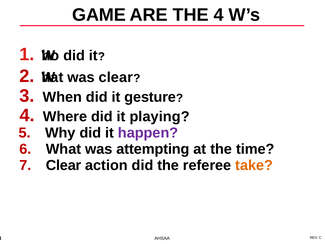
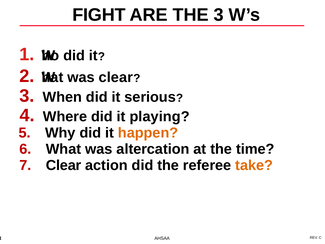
GAME: GAME -> FIGHT (99, 15)
THE 4: 4 -> 3 (219, 15)
gesture: gesture -> serious (150, 97)
happen colour: purple -> orange (148, 133)
attempting: attempting -> altercation (153, 149)
